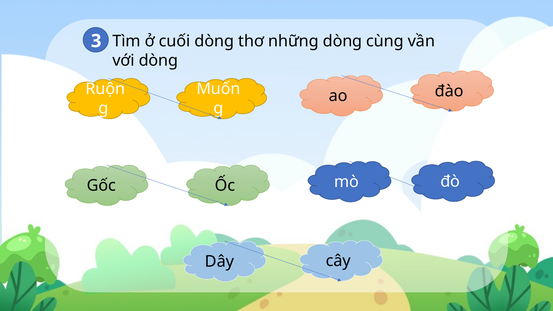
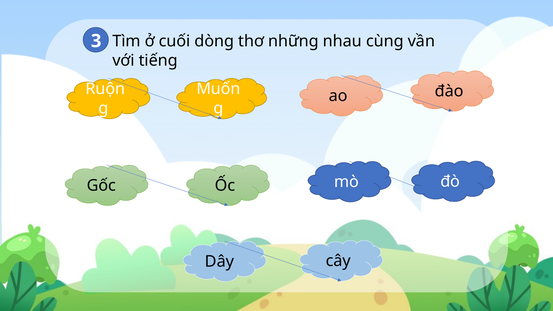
những dòng: dòng -> nhau (342, 41)
với dòng: dòng -> tiếng (158, 61)
